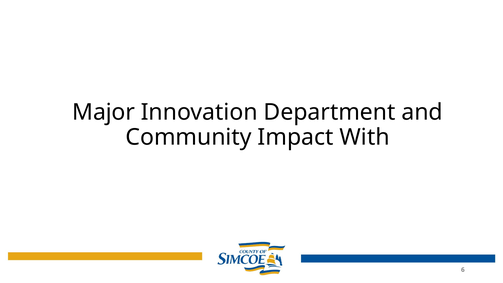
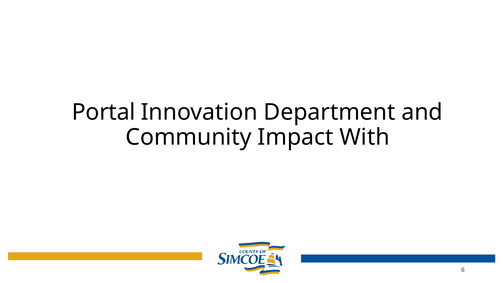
Major: Major -> Portal (104, 112)
